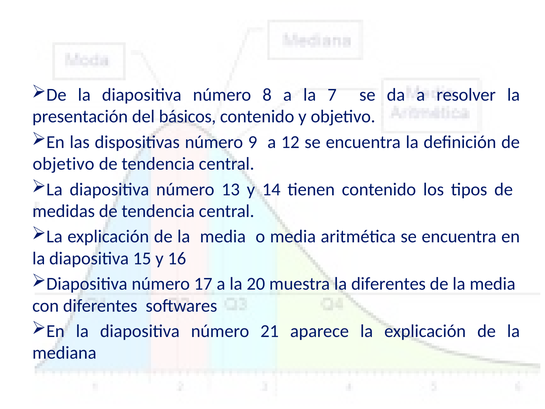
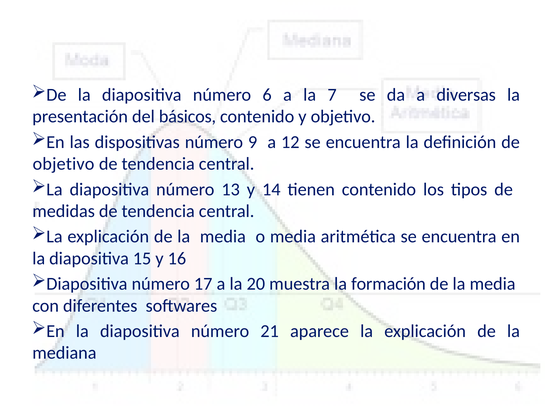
8: 8 -> 6 (267, 95)
resolver: resolver -> diversas (466, 95)
la diferentes: diferentes -> formación (388, 284)
